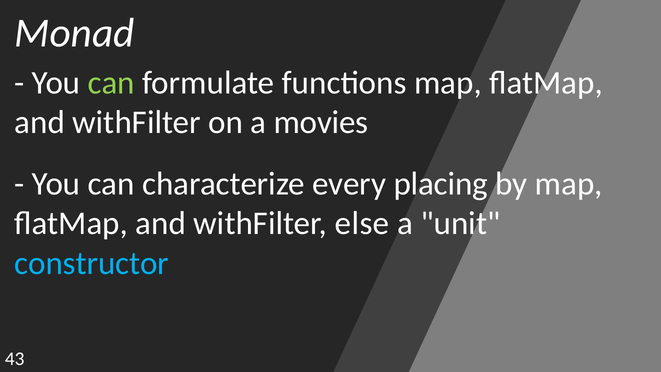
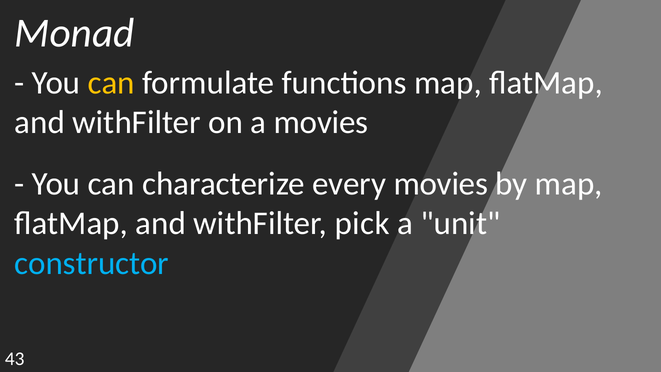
can colour: light green -> yellow (111, 83)
every placing: placing -> movies (441, 184)
else: else -> pick (362, 223)
